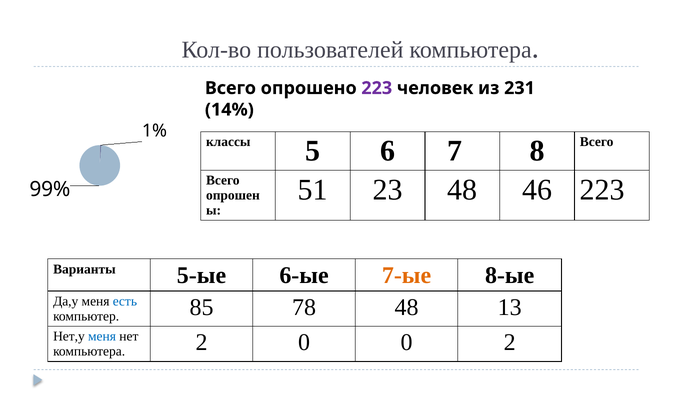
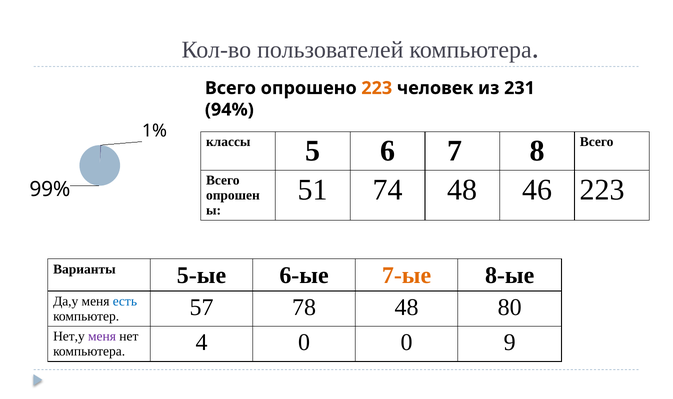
223 colour: purple -> orange (377, 88)
14%: 14% -> 94% (229, 110)
23: 23 -> 74 (388, 190)
85: 85 -> 57 (202, 307)
13: 13 -> 80 (510, 307)
меня colour: blue -> purple (102, 337)
компьютера 2: 2 -> 4 (202, 343)
0 2: 2 -> 9 (510, 343)
